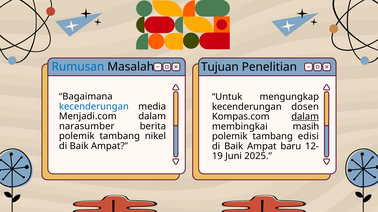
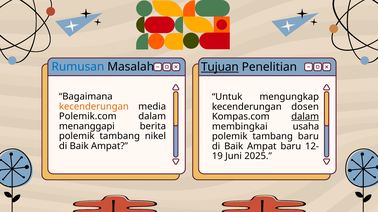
Tujuan underline: none -> present (220, 67)
kecenderungan colour: blue -> orange (94, 107)
Menjadi.com: Menjadi.com -> Polemik.com (88, 117)
narasumber: narasumber -> menanggapi (87, 127)
masih: masih -> usaha (306, 127)
tambang edisi: edisi -> baru (308, 137)
